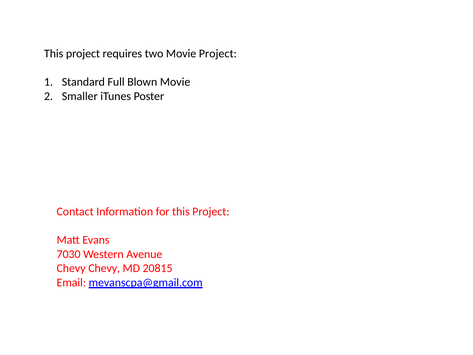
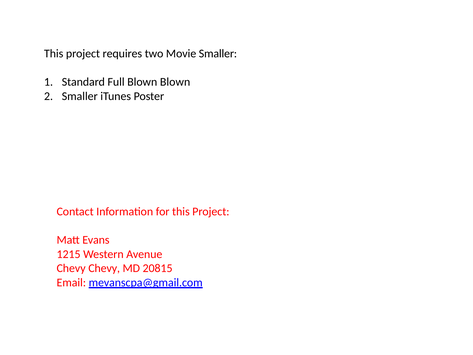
Movie Project: Project -> Smaller (218, 54)
Blown Movie: Movie -> Blown (175, 82)
7030: 7030 -> 1215 (69, 254)
